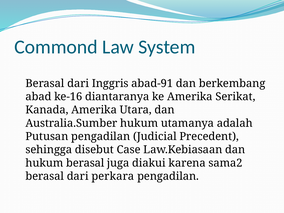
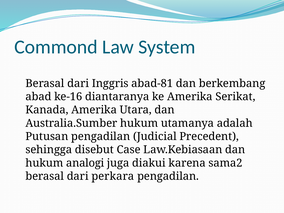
abad-91: abad-91 -> abad-81 (152, 83)
hukum berasal: berasal -> analogi (85, 163)
